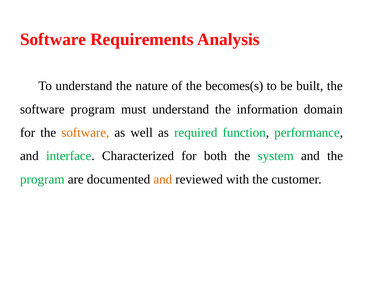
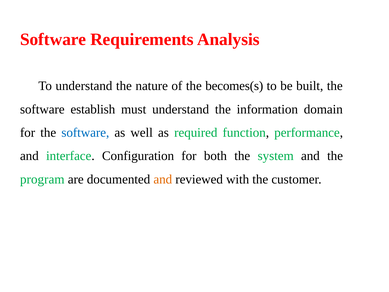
software program: program -> establish (93, 109)
software colour: orange -> blue (85, 132)
Characterized: Characterized -> Configuration (138, 156)
